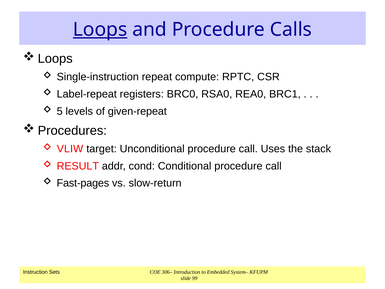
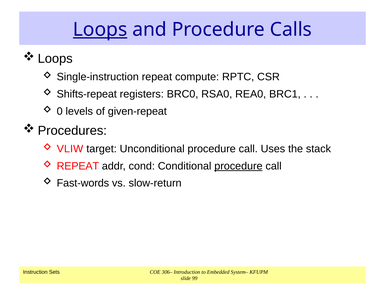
Label-repeat: Label-repeat -> Shifts-repeat (87, 94)
5: 5 -> 0 (60, 111)
RESULT: RESULT -> REPEAT (78, 166)
procedure underline: none -> present (238, 166)
Fast-pages: Fast-pages -> Fast-words (83, 183)
